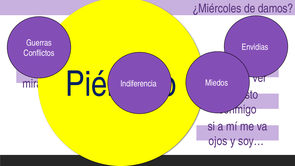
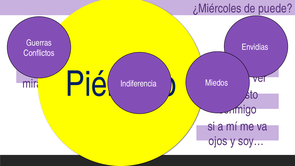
damos: damos -> puede (275, 8)
